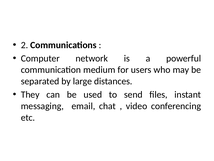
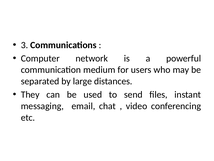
2: 2 -> 3 (24, 45)
